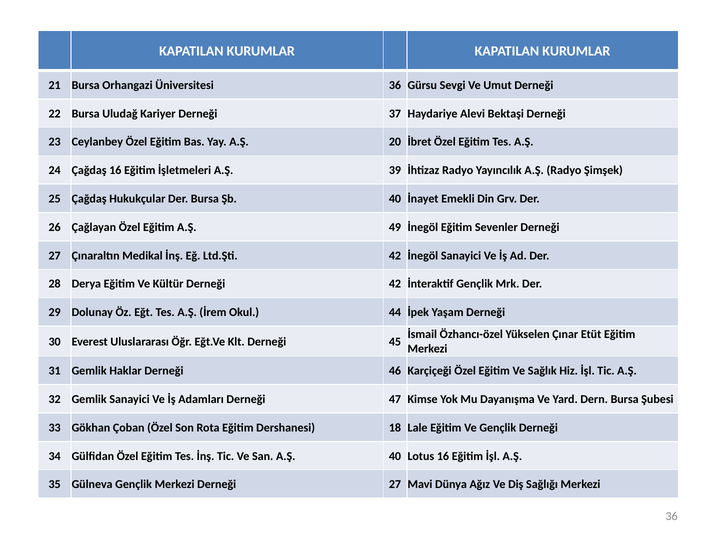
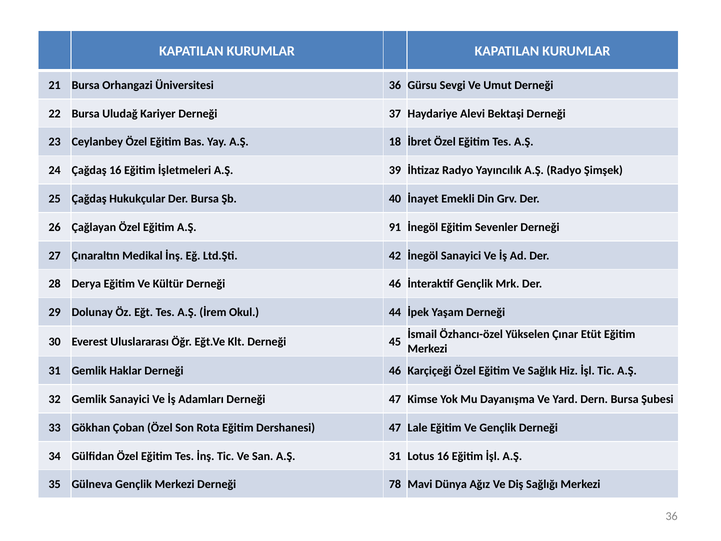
20: 20 -> 18 (395, 142)
49: 49 -> 91 (395, 227)
Kültür Derneği 42: 42 -> 46 (395, 284)
Dershanesi 18: 18 -> 47 (395, 427)
A.Ş 40: 40 -> 31 (395, 456)
Merkezi Derneği 27: 27 -> 78 (395, 484)
